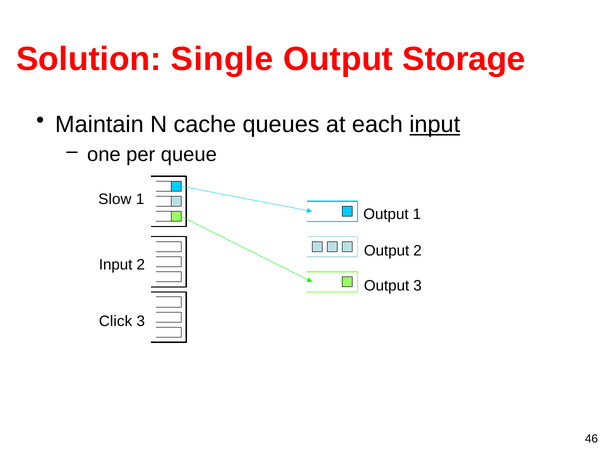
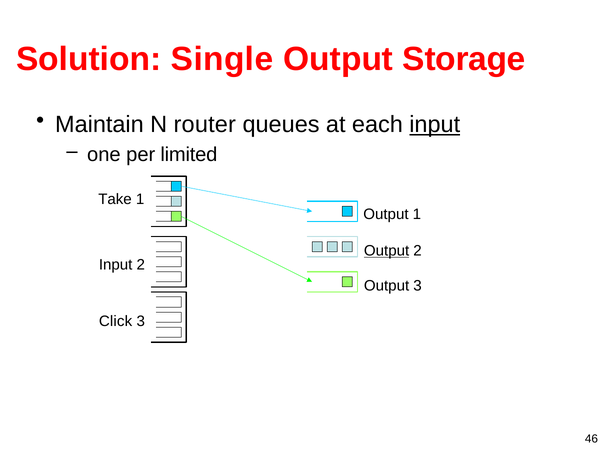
cache: cache -> router (205, 124)
queue: queue -> limited (189, 154)
Slow: Slow -> Take (115, 199)
Output underline: none -> present (387, 251)
